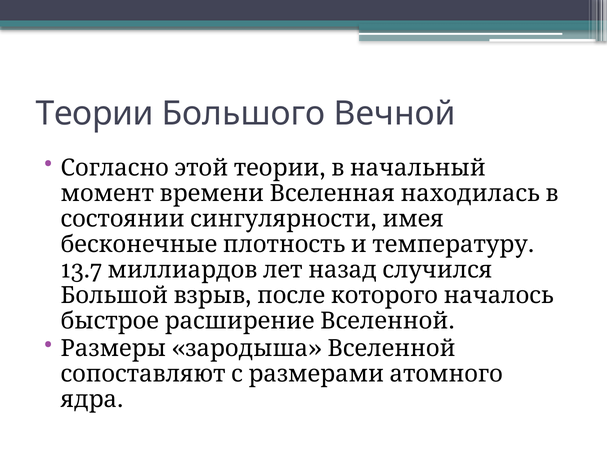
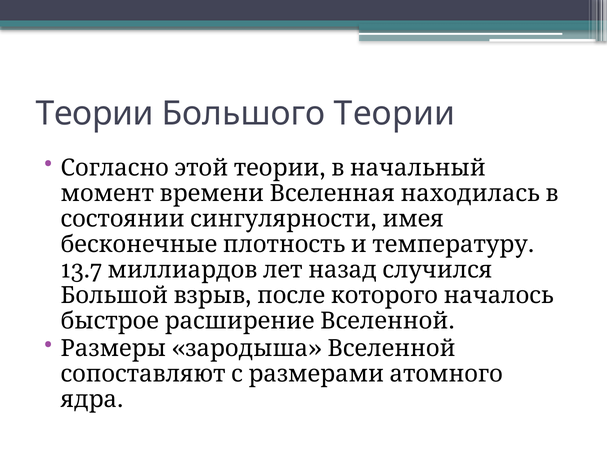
Большого Вечной: Вечной -> Теории (395, 114)
